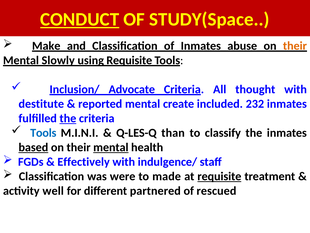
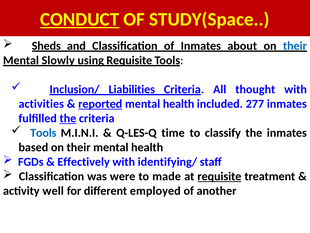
Make: Make -> Sheds (46, 46)
abuse: abuse -> about (242, 46)
their colour: orange -> blue (295, 46)
Advocate: Advocate -> Liabilities (132, 89)
destitute: destitute -> activities (41, 104)
reported underline: none -> present (100, 104)
create: create -> health (179, 104)
232: 232 -> 277 (255, 104)
than: than -> time (173, 133)
based underline: present -> none (33, 147)
mental underline: present -> none (111, 147)
indulgence/: indulgence/ -> identifying/ (167, 162)
partnered: partnered -> employed (155, 191)
rescued: rescued -> another (217, 191)
